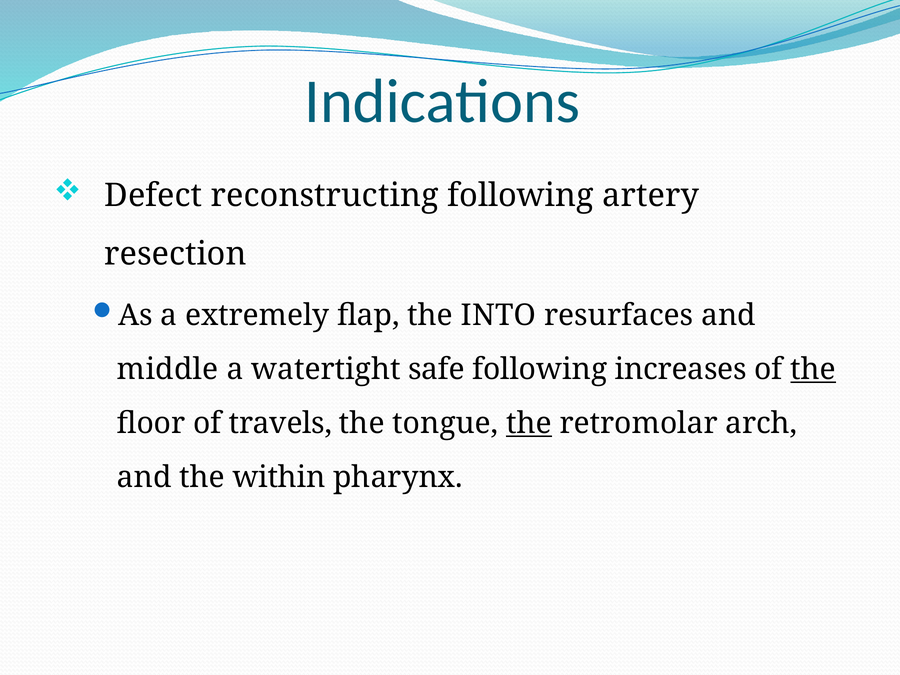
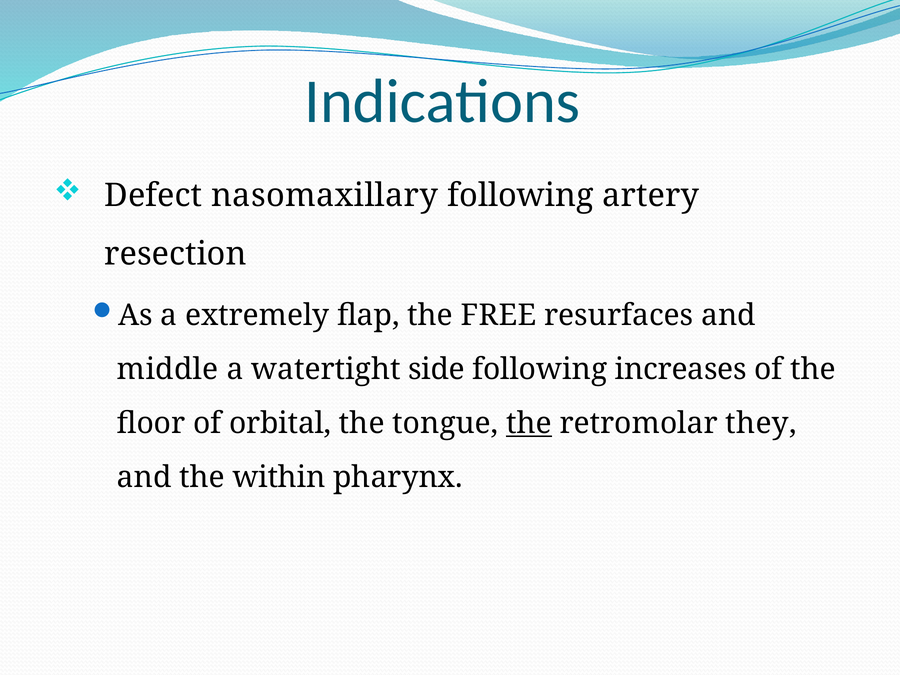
reconstructing: reconstructing -> nasomaxillary (325, 196)
INTO: INTO -> FREE (499, 315)
safe: safe -> side (436, 369)
the underline: present -> none (813, 369)
travels: travels -> orbital (280, 423)
arch: arch -> they (761, 423)
